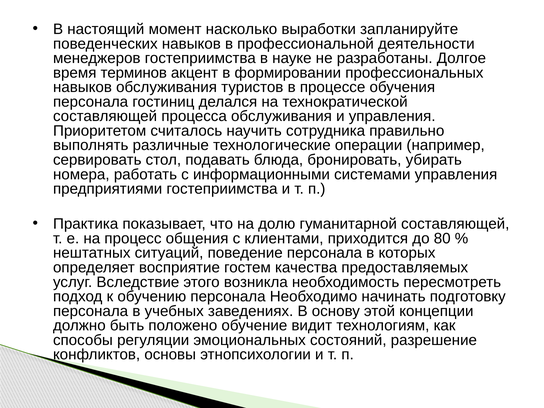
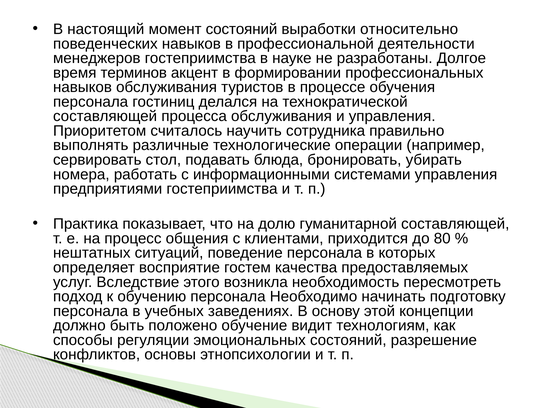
момент насколько: насколько -> состояний (242, 29)
запланируйте: запланируйте -> относительно (409, 29)
